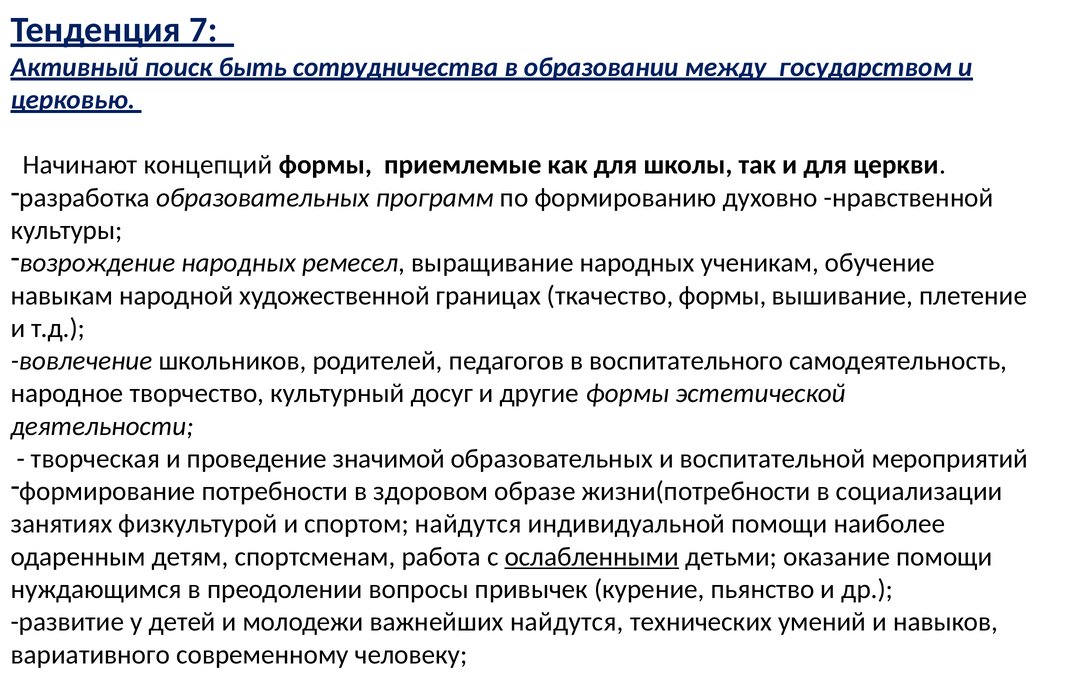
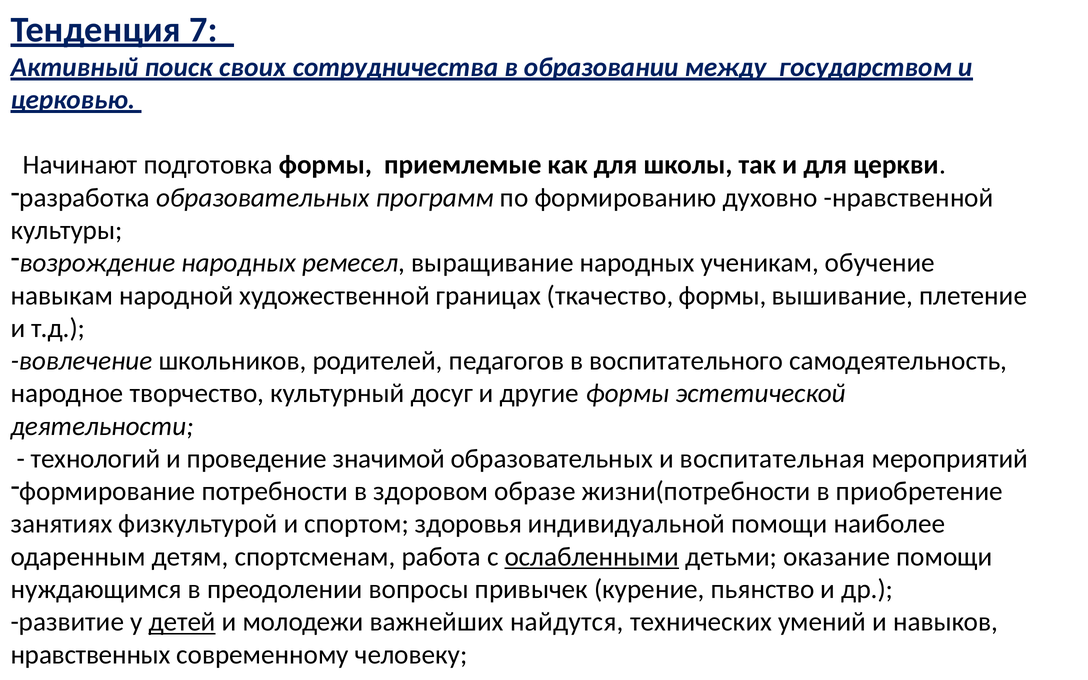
быть: быть -> своих (252, 67)
концепций: концепций -> подготовка (208, 165)
творческая: творческая -> технологий (96, 459)
воспитательной: воспитательной -> воспитательная (773, 459)
социализации: социализации -> приобретение (919, 491)
спортом найдутся: найдутся -> здоровья (468, 524)
детей underline: none -> present (182, 622)
вариативного: вариативного -> нравственных (91, 655)
